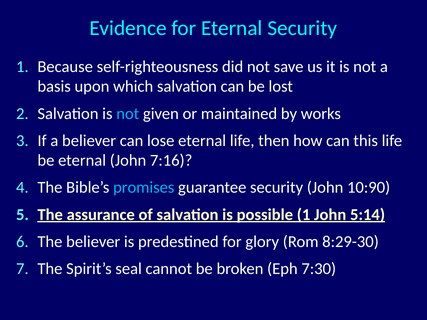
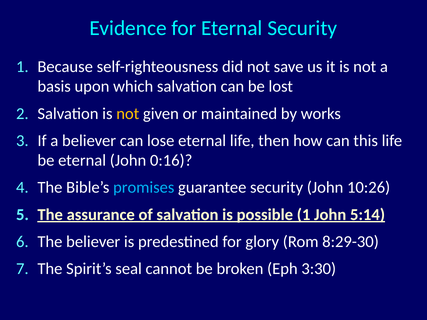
not colour: light blue -> yellow (128, 114)
7:16: 7:16 -> 0:16 (171, 161)
10:90: 10:90 -> 10:26 (369, 188)
7:30: 7:30 -> 3:30 (319, 269)
